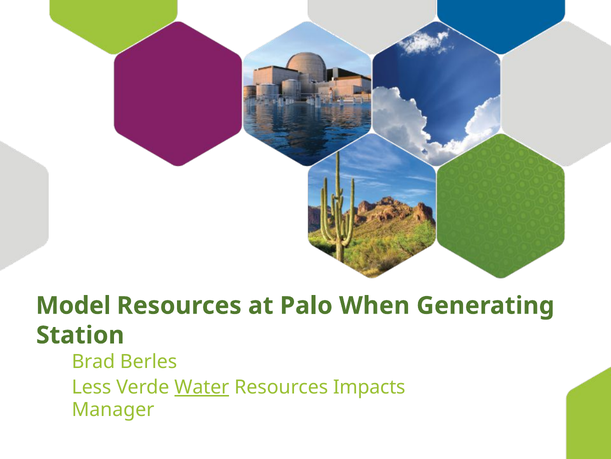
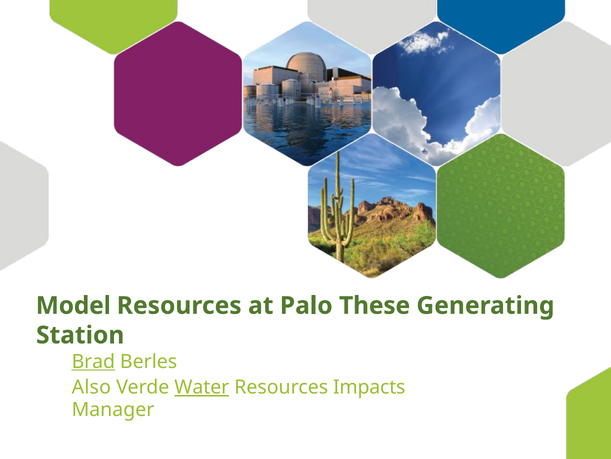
When: When -> These (375, 305)
Brad underline: none -> present (93, 361)
Less: Less -> Also (91, 387)
